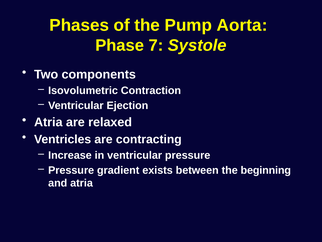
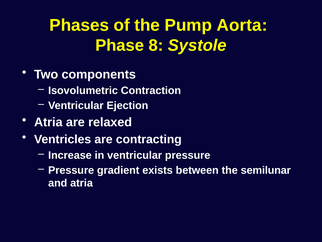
7: 7 -> 8 (156, 45)
beginning: beginning -> semilunar (266, 170)
